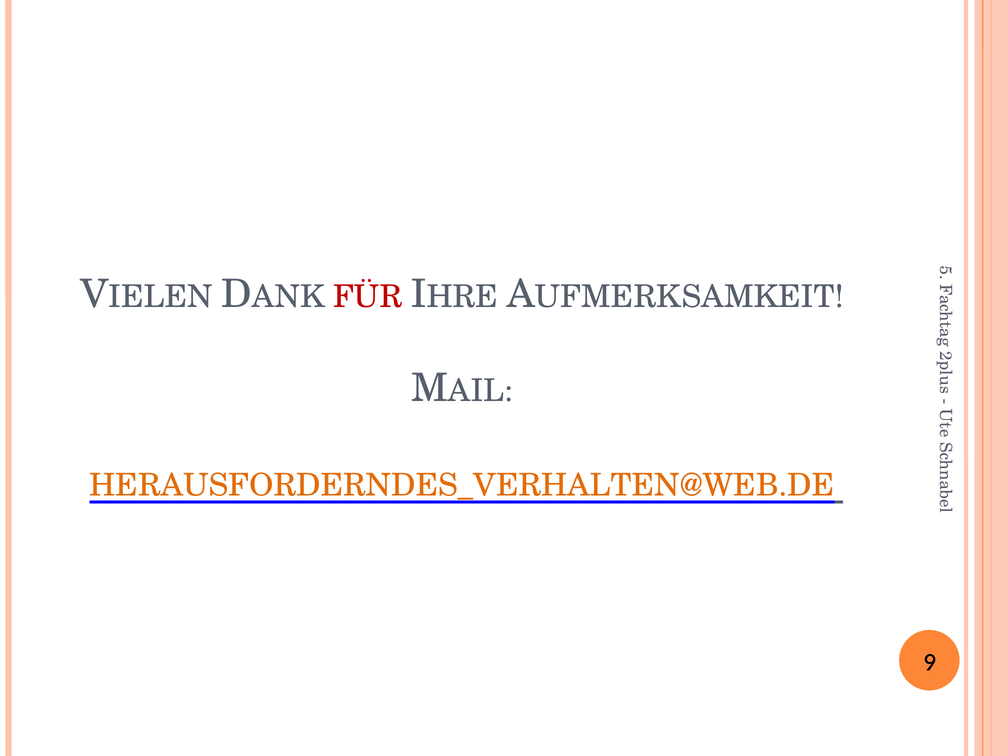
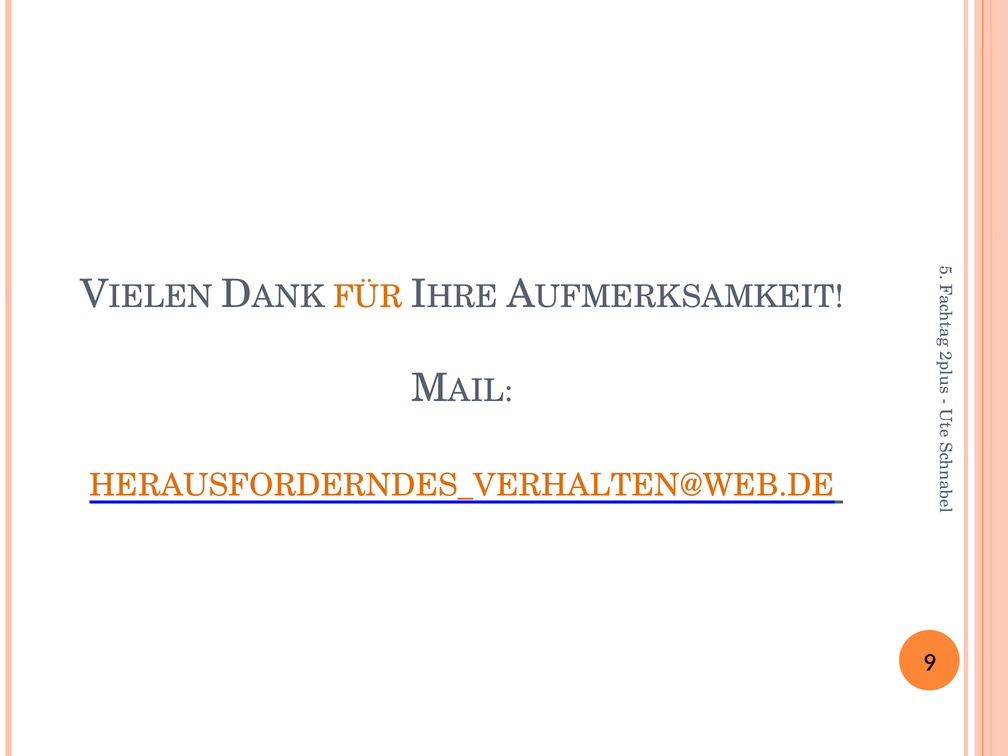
FÜR colour: red -> orange (368, 297)
